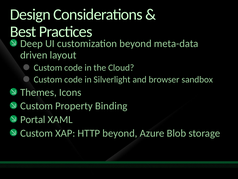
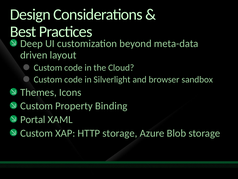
HTTP beyond: beyond -> storage (120, 133)
